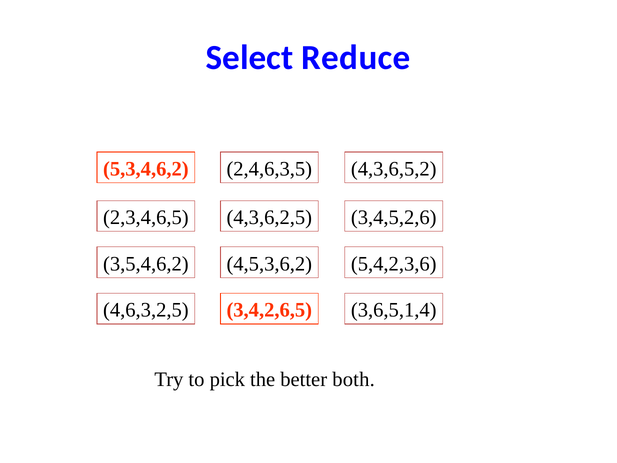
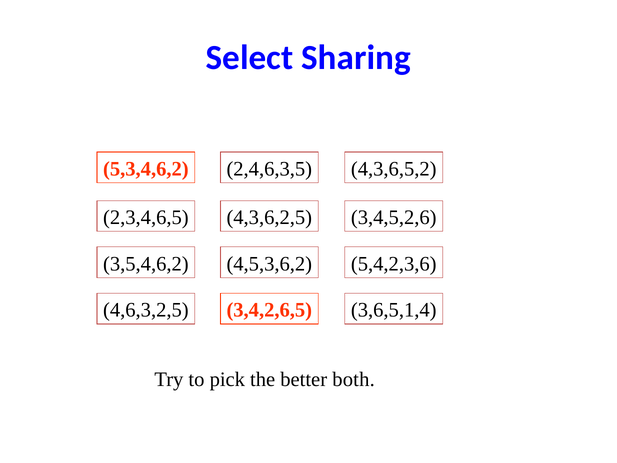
Reduce: Reduce -> Sharing (356, 58)
